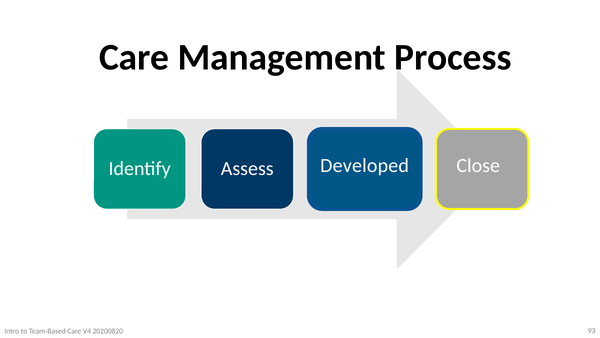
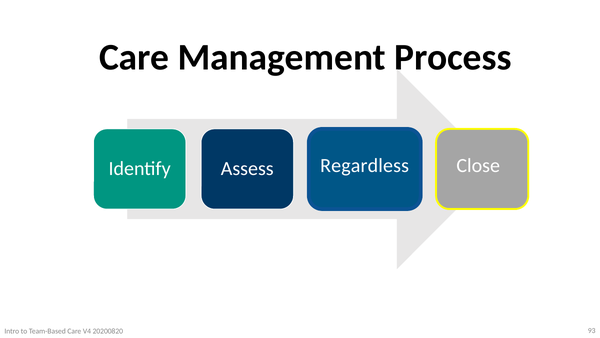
Developed: Developed -> Regardless (365, 166)
